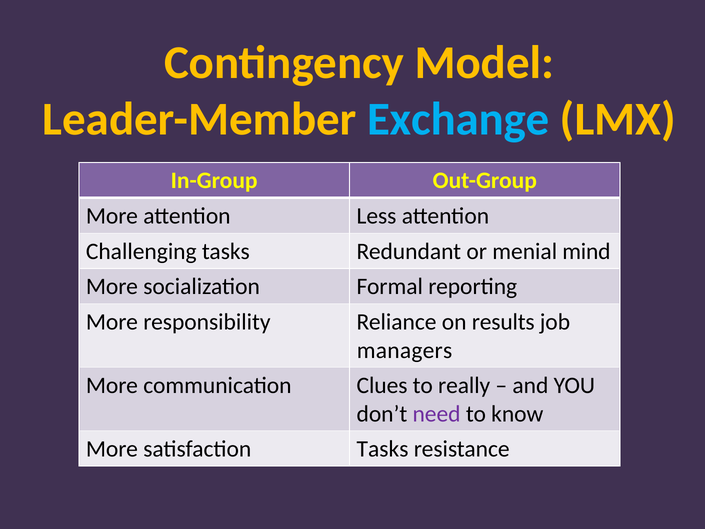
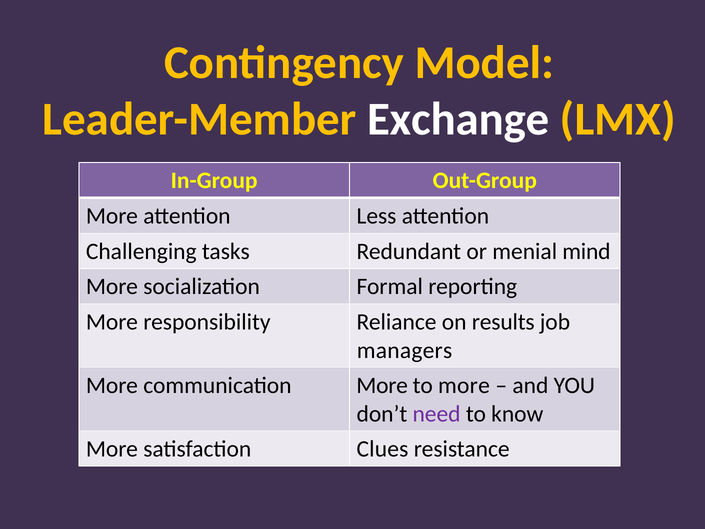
Exchange colour: light blue -> white (458, 119)
communication Clues: Clues -> More (382, 385)
to really: really -> more (464, 385)
satisfaction Tasks: Tasks -> Clues (382, 449)
